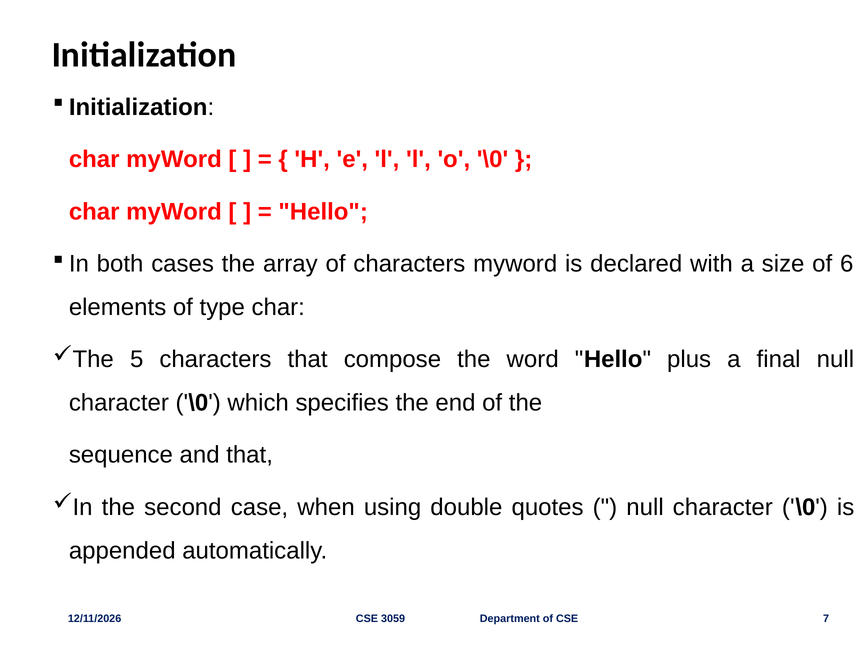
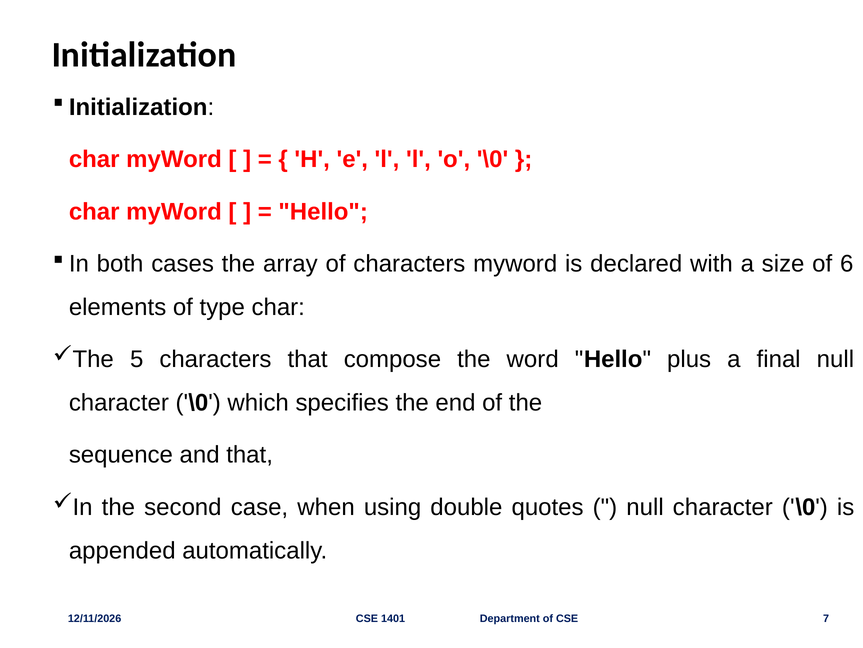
3059: 3059 -> 1401 (393, 618)
